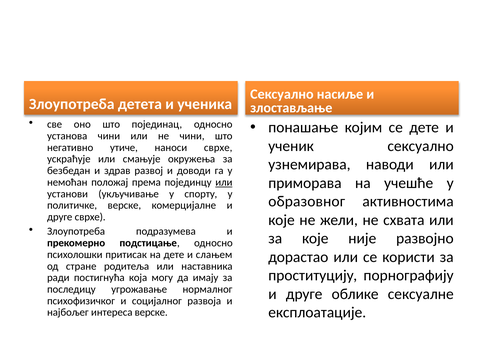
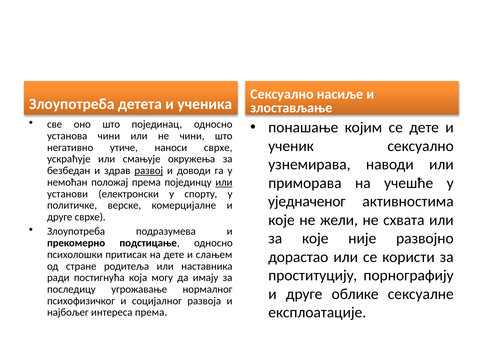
развој underline: none -> present (149, 171)
укључивање: укључивање -> електронски (129, 194)
образовног: образовног -> уједначеног (307, 202)
интереса верске: верске -> према (151, 313)
